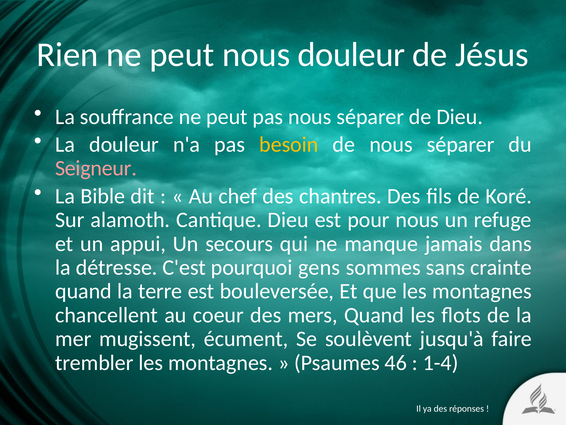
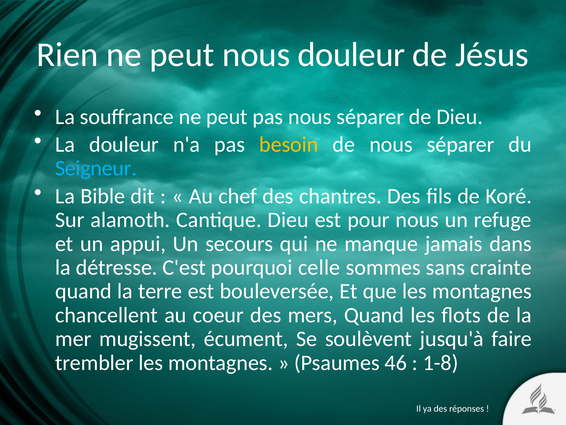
Seigneur colour: pink -> light blue (96, 168)
gens: gens -> celle (319, 267)
1-4: 1-4 -> 1-8 (441, 362)
